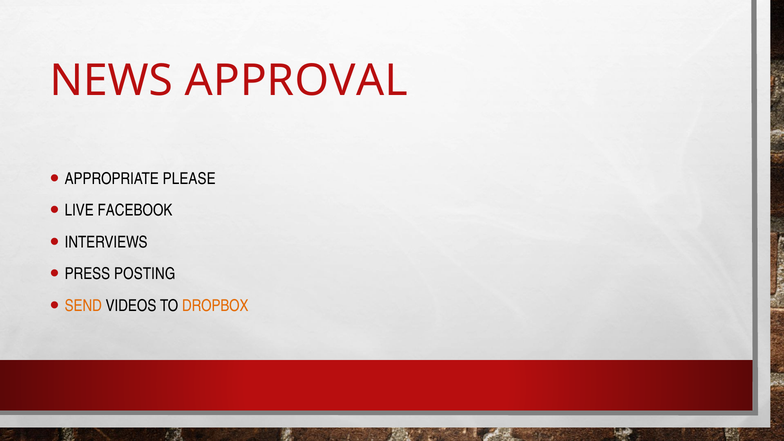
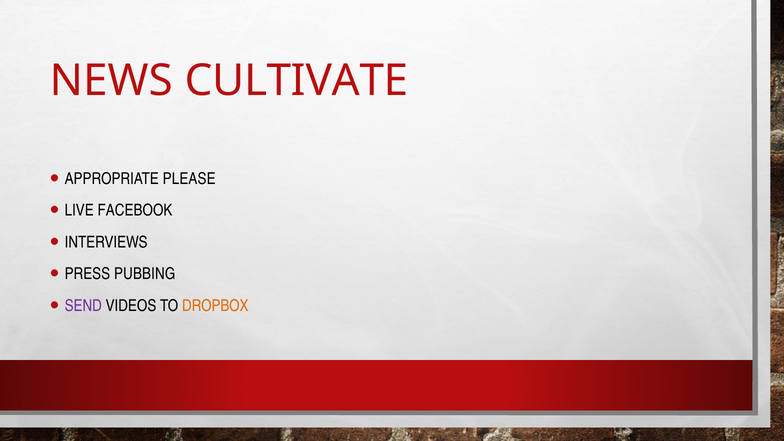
APPROVAL: APPROVAL -> CULTIVATE (296, 81)
POSTING: POSTING -> PUBBING (145, 274)
SEND colour: orange -> purple (83, 306)
